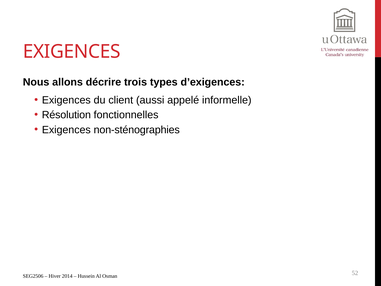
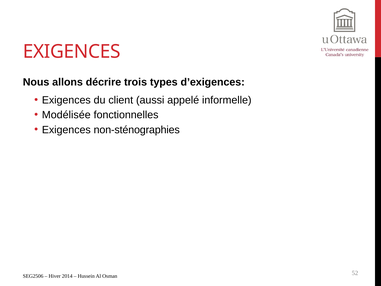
Résolution: Résolution -> Modélisée (66, 115)
